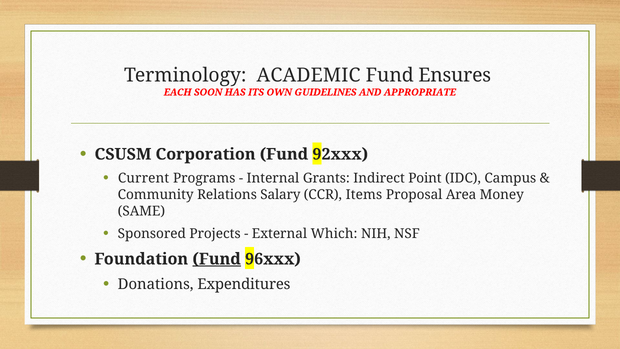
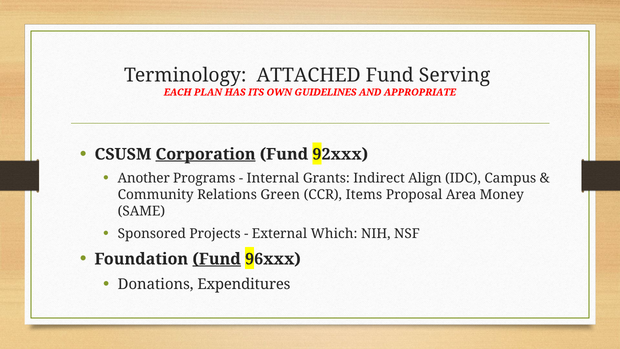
ACADEMIC: ACADEMIC -> ATTACHED (309, 75)
Ensures: Ensures -> Serving (455, 75)
SOON: SOON -> PLAN (208, 92)
Corporation underline: none -> present (206, 154)
Current: Current -> Another (144, 178)
Point: Point -> Align (425, 178)
Salary: Salary -> Green (280, 195)
